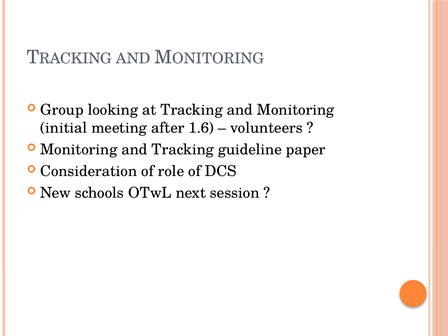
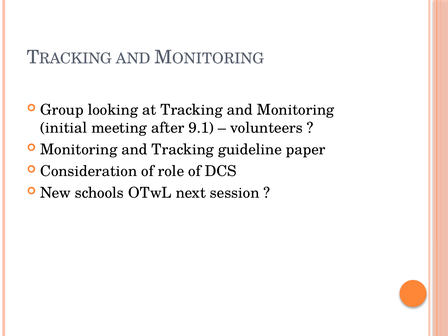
1.6: 1.6 -> 9.1 (201, 128)
